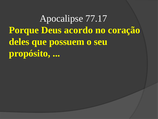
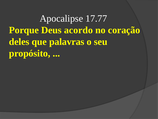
77.17: 77.17 -> 17.77 (96, 18)
possuem: possuem -> palavras (67, 42)
